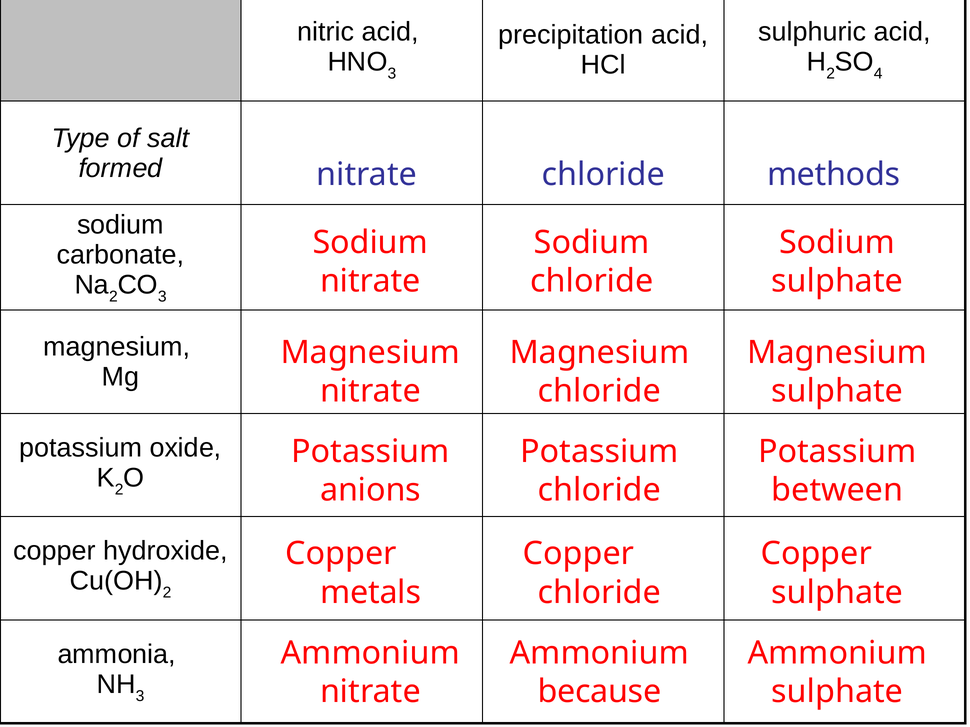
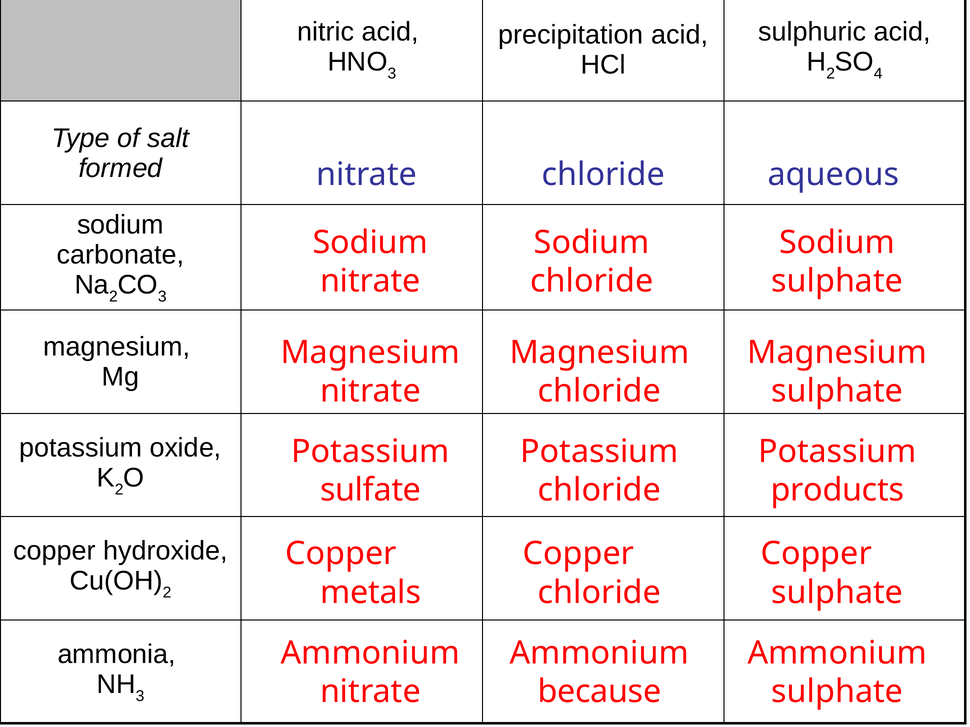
methods: methods -> aqueous (833, 175)
anions: anions -> sulfate (371, 491)
between: between -> products (837, 491)
